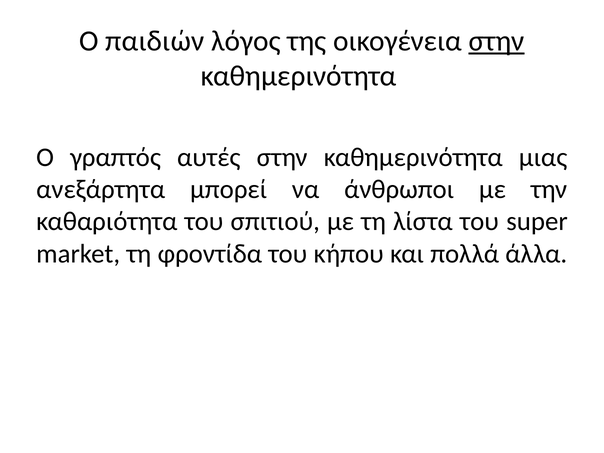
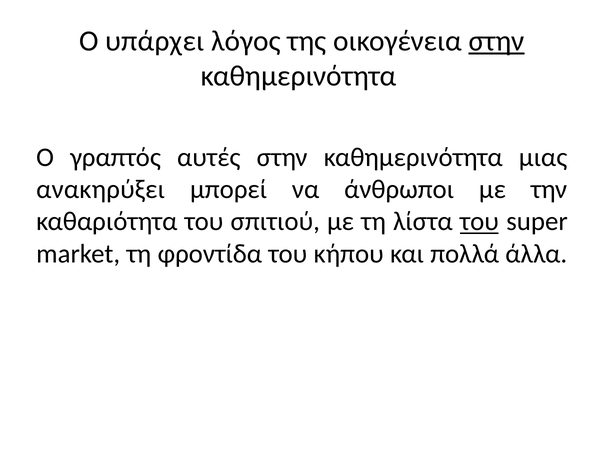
παιδιών: παιδιών -> υπάρχει (155, 41)
ανεξάρτητα: ανεξάρτητα -> ανακηρύξει (101, 189)
του underline: none -> present (479, 222)
